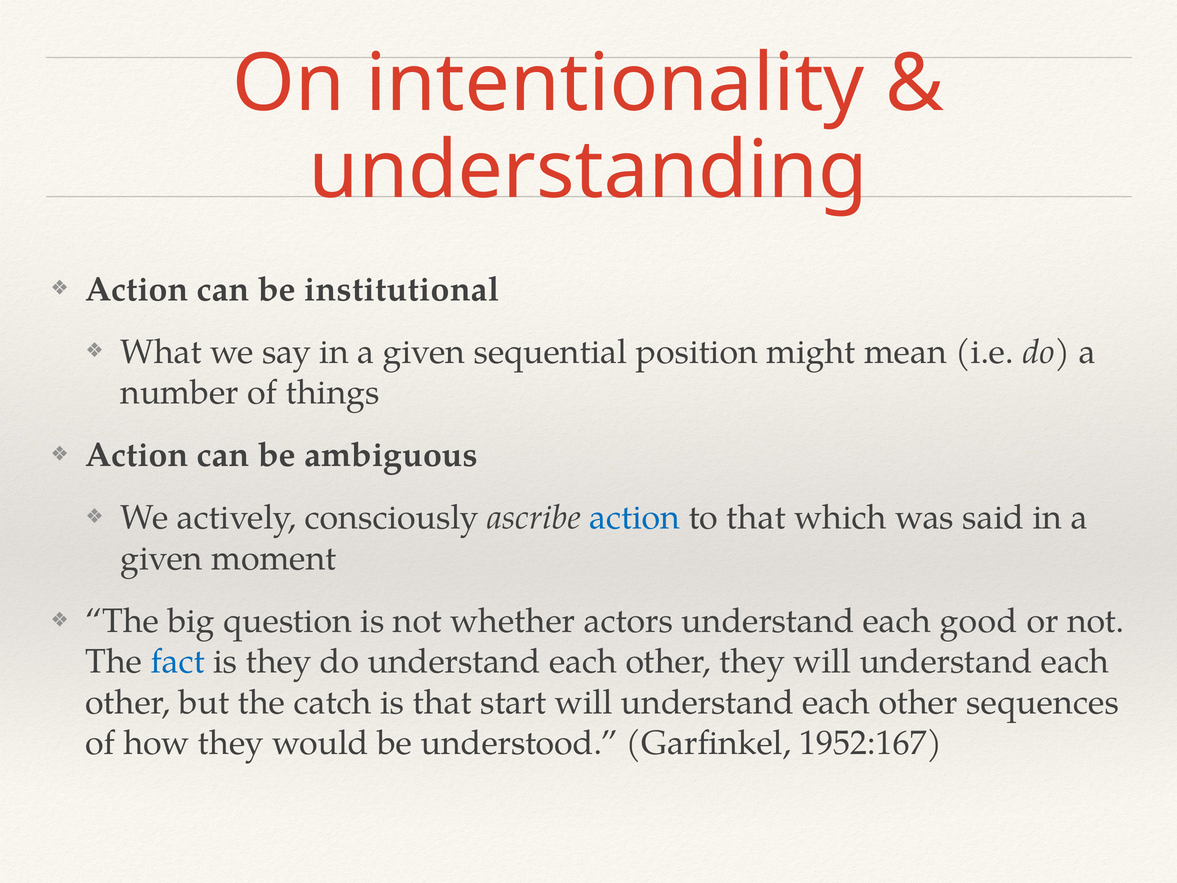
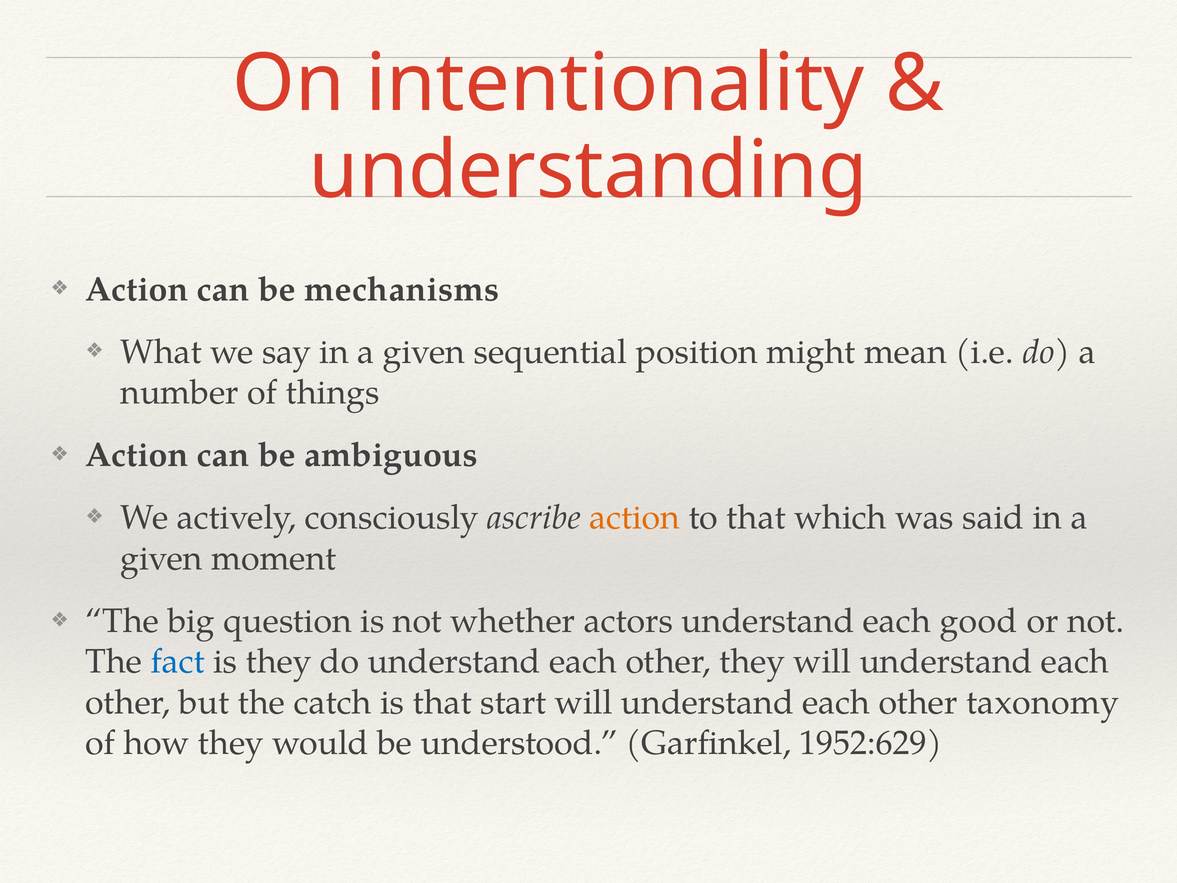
institutional: institutional -> mechanisms (402, 289)
action colour: blue -> orange (635, 518)
sequences: sequences -> taxonomy (1043, 702)
1952:167: 1952:167 -> 1952:629 (871, 743)
